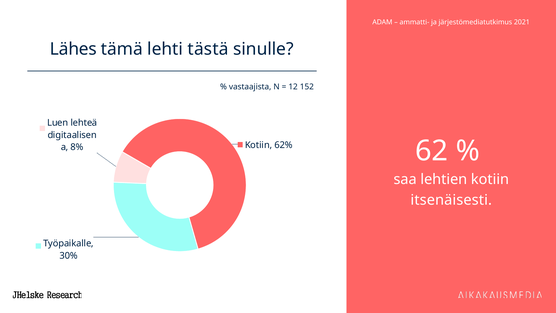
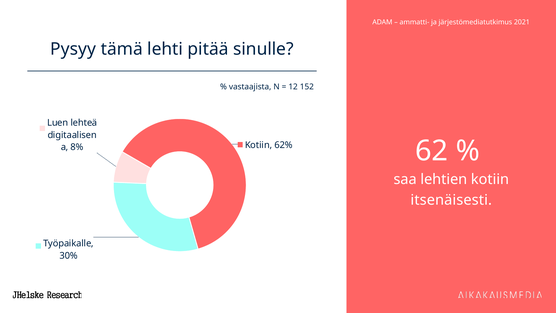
Lähes: Lähes -> Pysyy (73, 49)
tästä: tästä -> pitää (208, 49)
